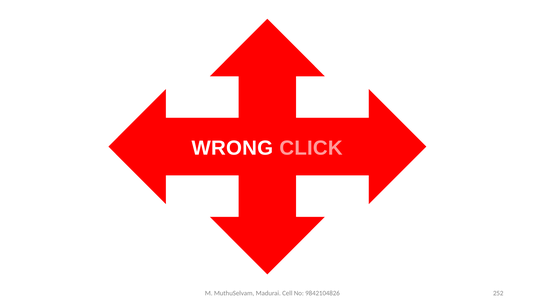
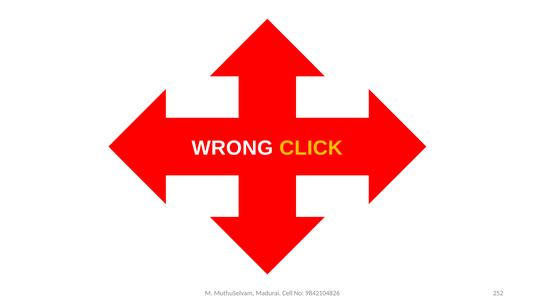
CLICK colour: pink -> yellow (311, 148)
